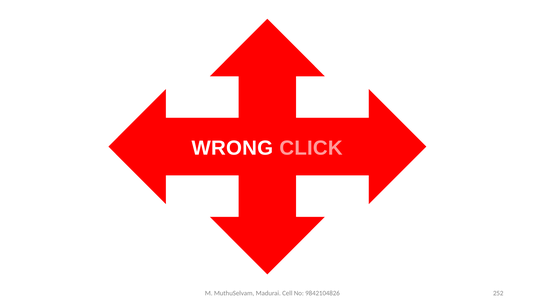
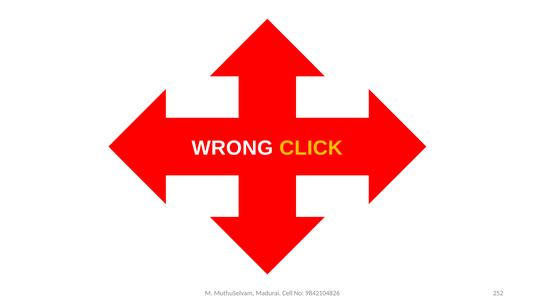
CLICK colour: pink -> yellow (311, 148)
